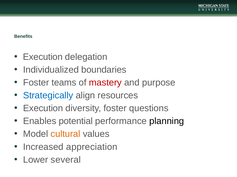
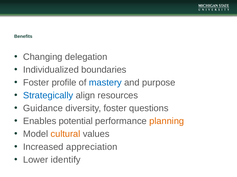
Execution: Execution -> Changing (43, 57)
teams: teams -> profile (64, 83)
mastery colour: red -> blue (105, 83)
Execution: Execution -> Guidance (43, 109)
planning colour: black -> orange (167, 122)
several: several -> identify (66, 160)
